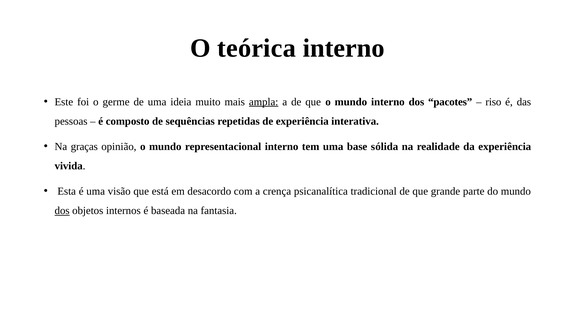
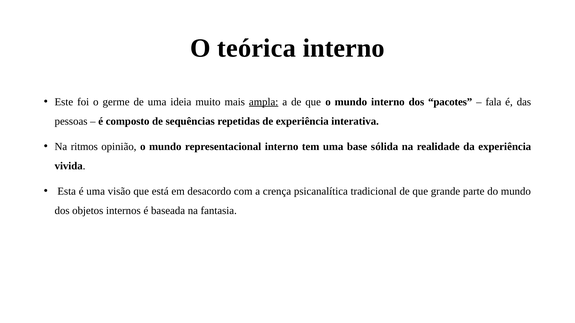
riso: riso -> fala (493, 102)
graças: graças -> ritmos (84, 147)
dos underline: present -> none (62, 211)
